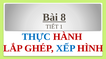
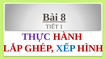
THỰC colour: blue -> purple (36, 37)
